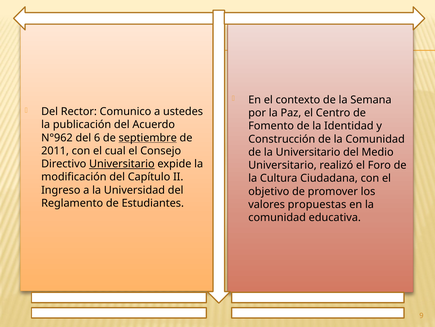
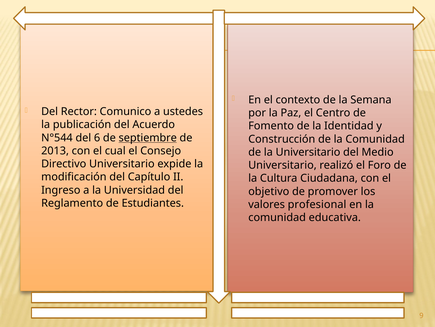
N°962: N°962 -> N°544 (57, 137)
2011: 2011 -> 2013 (55, 151)
Universitario underline: present -> none (122, 164)
propuestas: propuestas -> profesional (317, 204)
